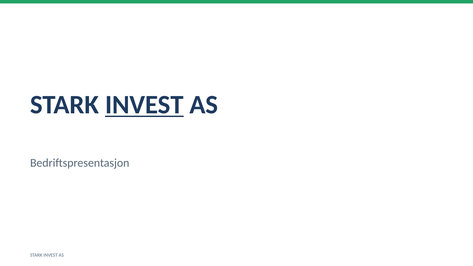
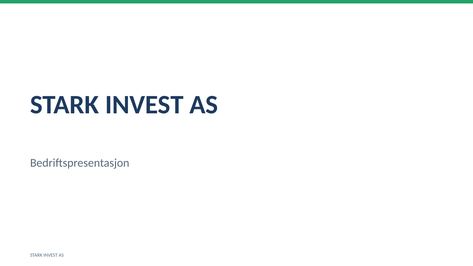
INVEST underline: present -> none (144, 105)
